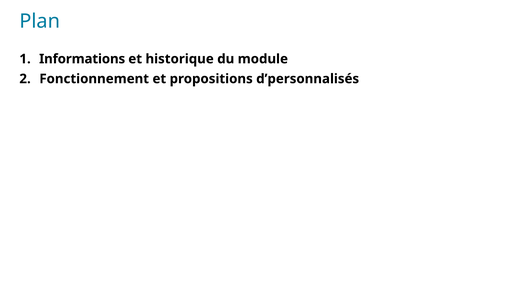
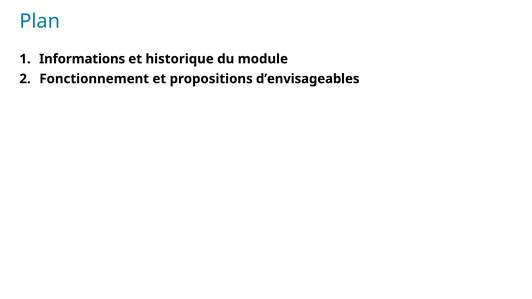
d’personnalisés: d’personnalisés -> d’envisageables (308, 79)
